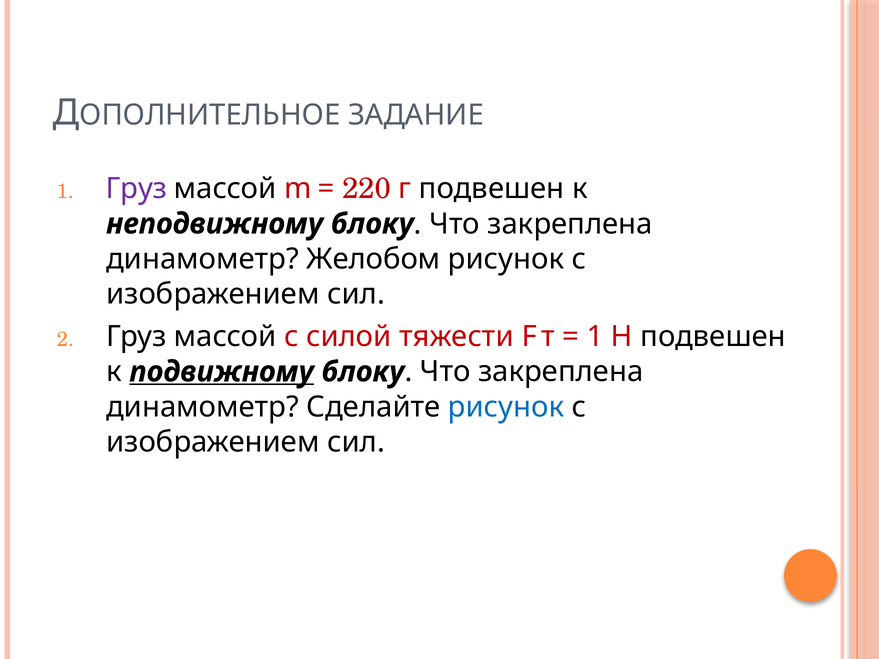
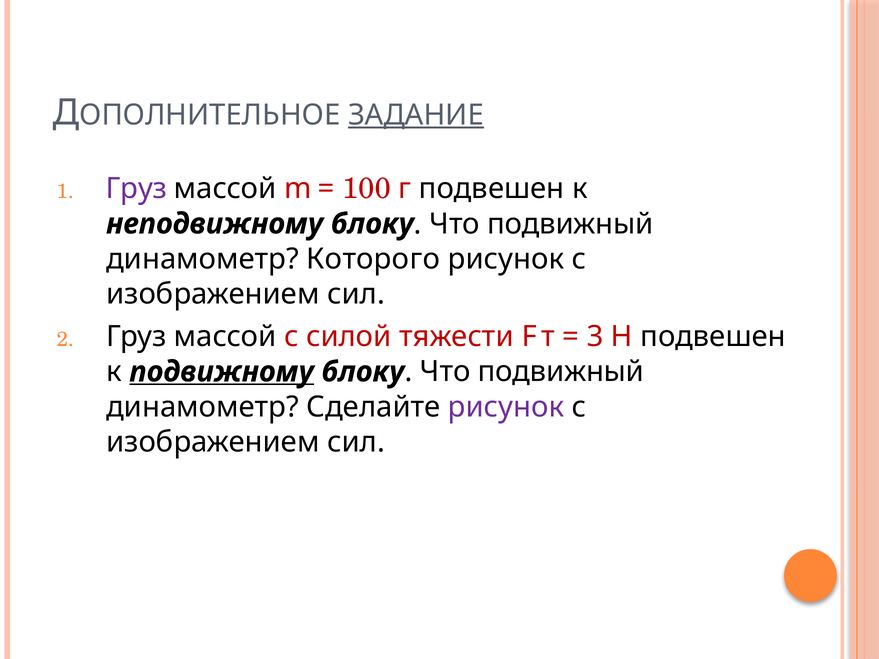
ЗАДАНИЕ underline: none -> present (416, 115)
220: 220 -> 100 (366, 189)
закреплена: закреплена -> подвижный (570, 224)
Желобом: Желобом -> Которого (373, 259)
1: 1 -> 3 (595, 337)
закреплена: закреплена -> подвижный (561, 372)
рисунок colour: blue -> purple (506, 407)
